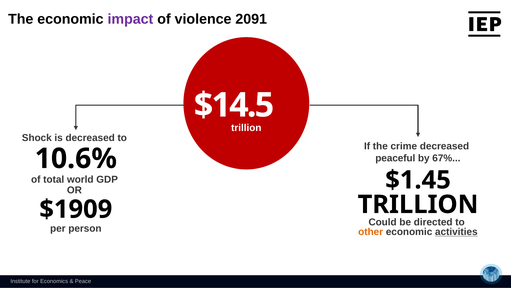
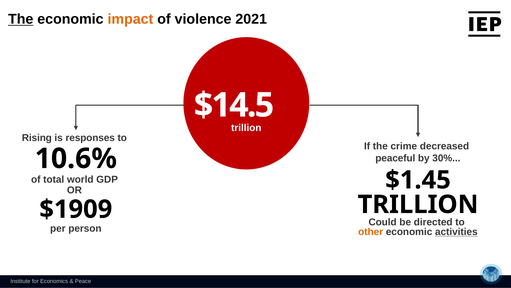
The underline: none -> present (21, 19)
impact colour: purple -> orange (130, 19)
2091: 2091 -> 2021 (251, 19)
Shock: Shock -> Rising (37, 138)
is decreased: decreased -> responses (90, 138)
67%: 67% -> 30% (446, 158)
